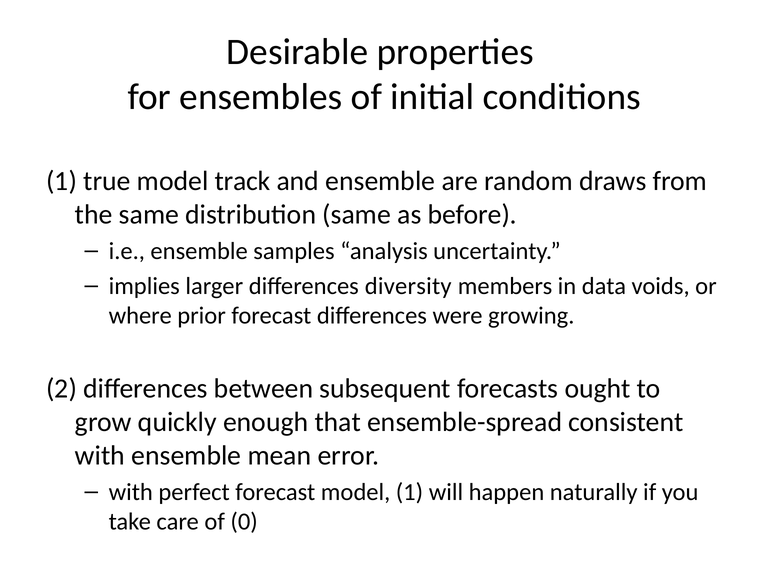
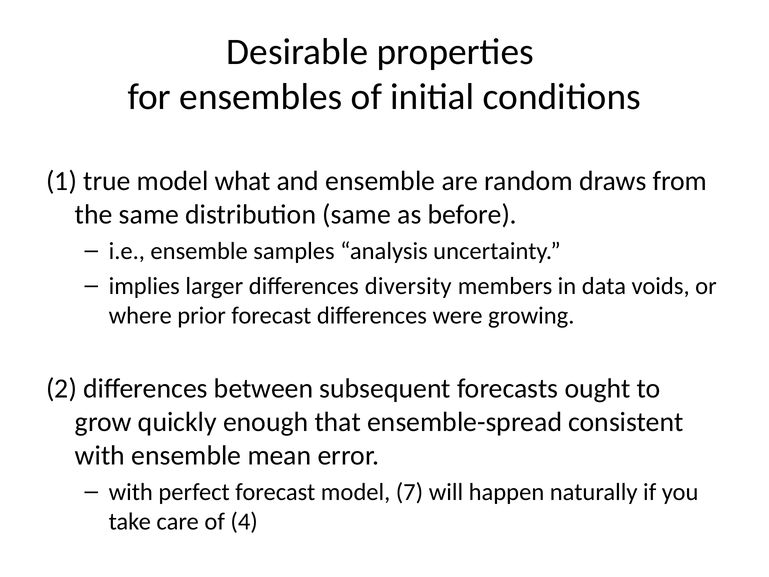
track: track -> what (243, 181)
model 1: 1 -> 7 (409, 492)
0: 0 -> 4 (244, 521)
